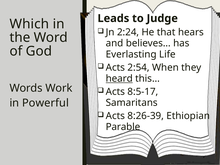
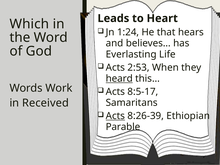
Judge: Judge -> Heart (162, 18)
2:24: 2:24 -> 1:24 (128, 32)
2:54: 2:54 -> 2:53 (138, 67)
Powerful: Powerful -> Received (45, 103)
Acts underline: none -> present (115, 116)
